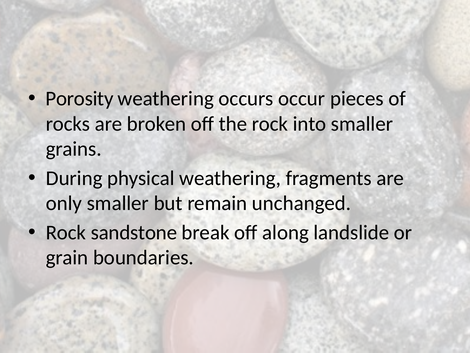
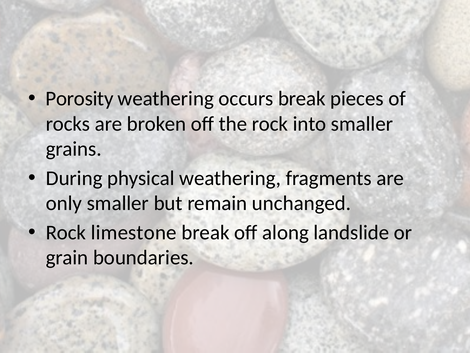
occurs occur: occur -> break (302, 99)
sandstone: sandstone -> limestone (134, 232)
